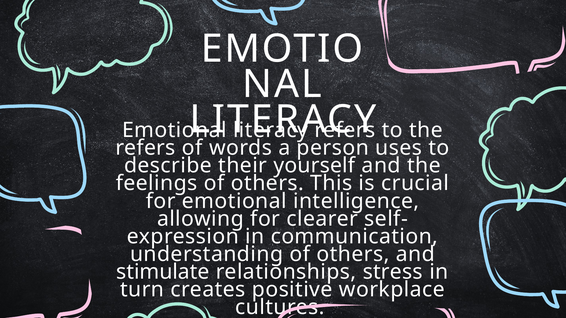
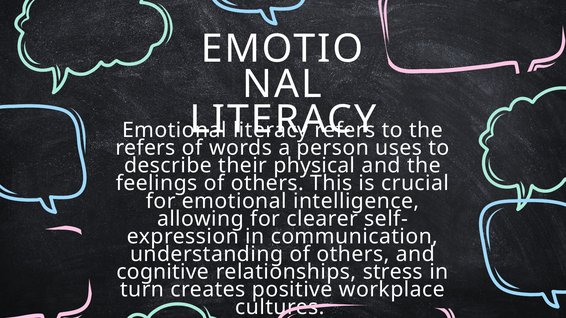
yourself: yourself -> physical (314, 166)
stimulate: stimulate -> cognitive (163, 272)
